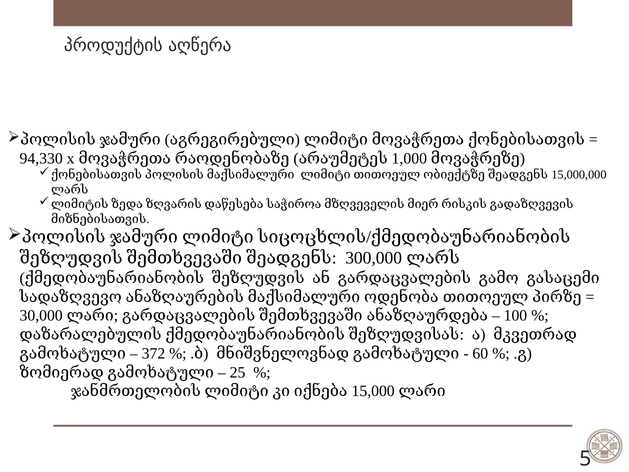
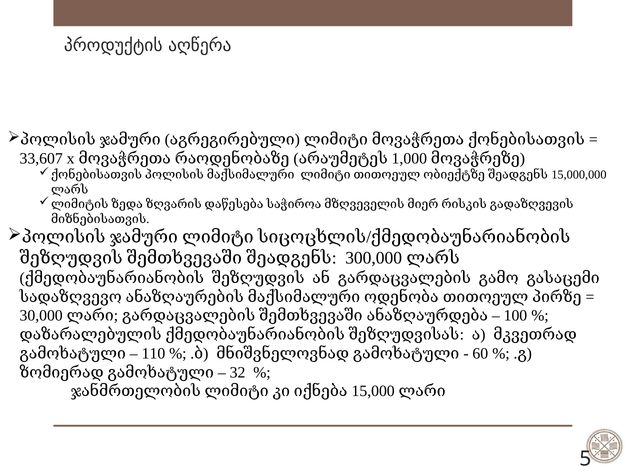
94,330: 94,330 -> 33,607 (41, 158)
372: 372 -> 110 (153, 353)
25: 25 -> 32 (238, 372)
